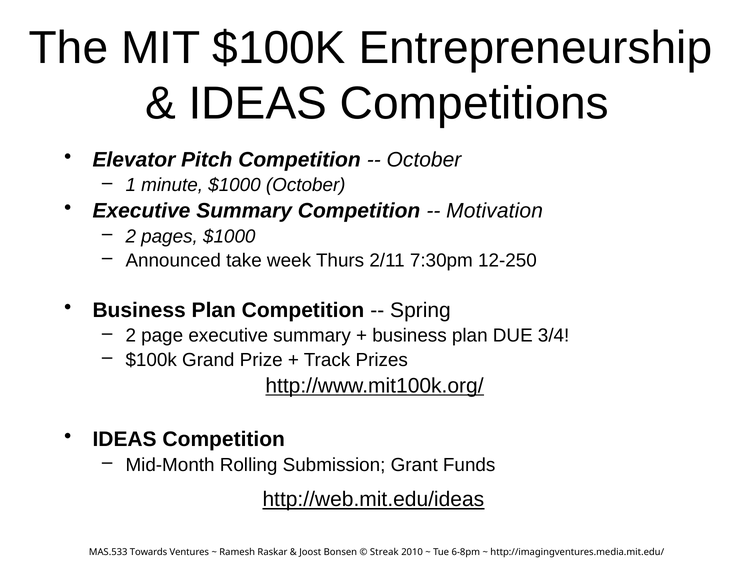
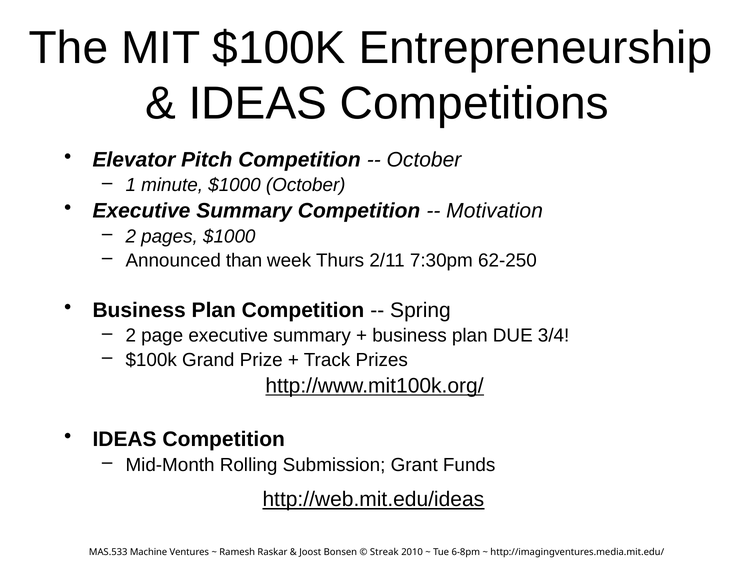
take: take -> than (244, 260)
12-250: 12-250 -> 62-250 (507, 260)
Towards: Towards -> Machine (149, 551)
